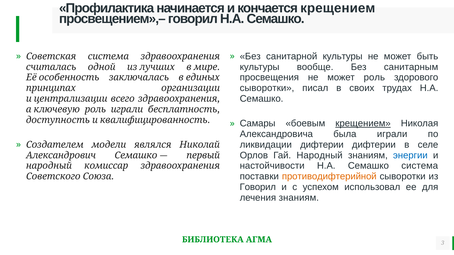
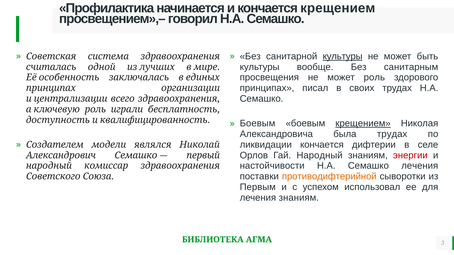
культуры underline: none -> present (343, 56)
сыворотки: сыворотки -> принципах (267, 88)
Самары: Самары -> Боевым (258, 124)
была играли: играли -> трудах (392, 134)
ликвидации дифтерии: дифтерии -> кончается (322, 145)
энергии colour: blue -> red (410, 155)
Семашко система: система -> лечения (420, 166)
Говорил: Говорил -> Первым (258, 187)
